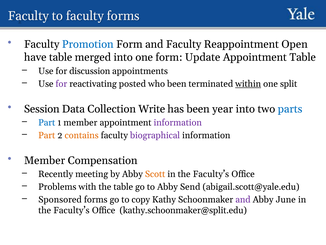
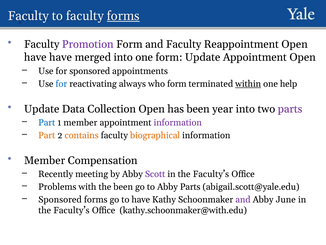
forms underline: none -> present (123, 16)
Promotion colour: blue -> purple (88, 44)
have table: table -> have (61, 57)
Appointment Table: Table -> Open (303, 57)
for discussion: discussion -> sponsored (90, 71)
for colour: purple -> blue (61, 84)
posted: posted -> always (132, 84)
who been: been -> form (177, 84)
split: split -> help (289, 84)
Session: Session -> Update (42, 109)
Collection Write: Write -> Open (152, 109)
parts colour: blue -> purple (290, 109)
biographical colour: purple -> orange (155, 135)
Scott colour: orange -> purple (155, 174)
the table: table -> been (123, 186)
Abby Send: Send -> Parts (190, 186)
to copy: copy -> have (141, 199)
kathy.schoonmaker@split.edu: kathy.schoonmaker@split.edu -> kathy.schoonmaker@with.edu (183, 210)
